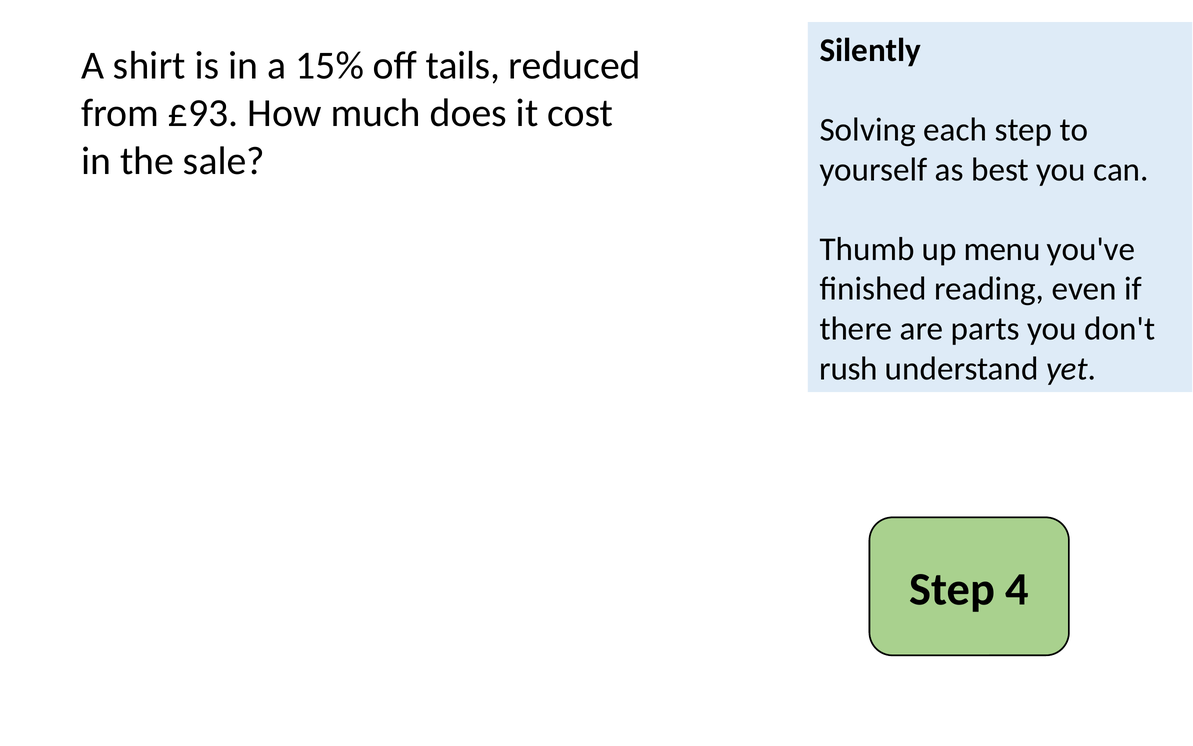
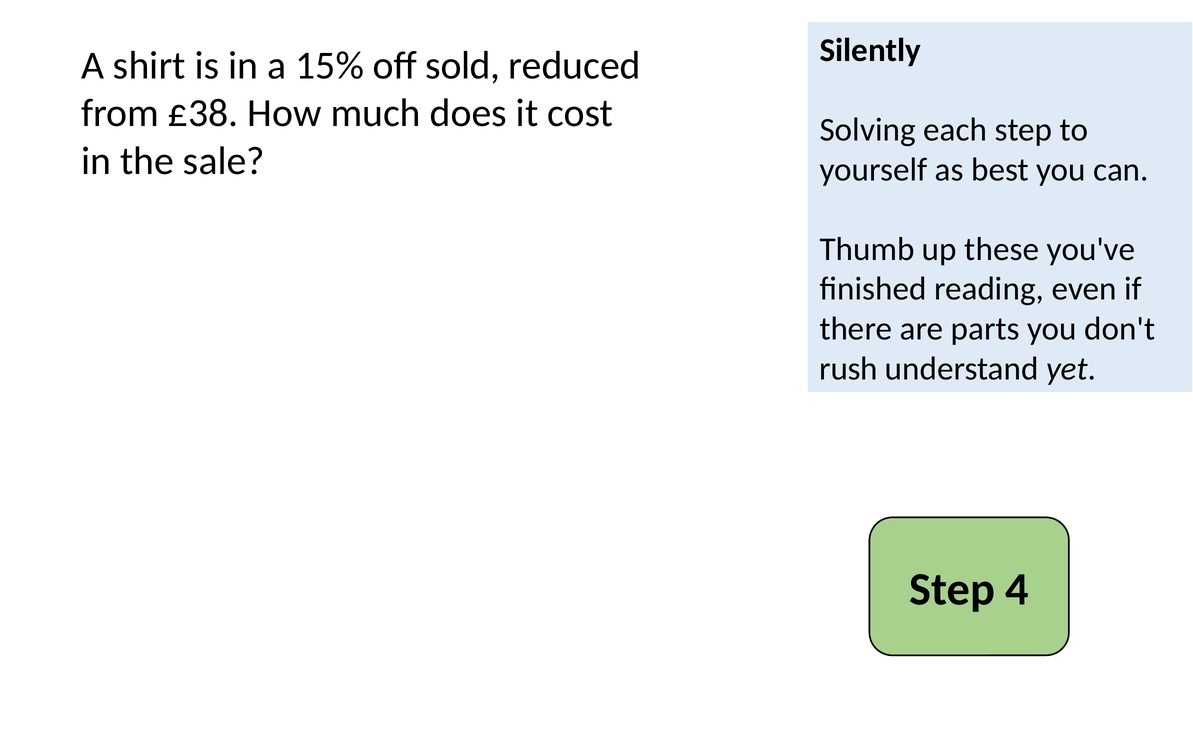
tails: tails -> sold (463, 66)
£93: £93 -> £38 (203, 113)
menu: menu -> these (1002, 249)
